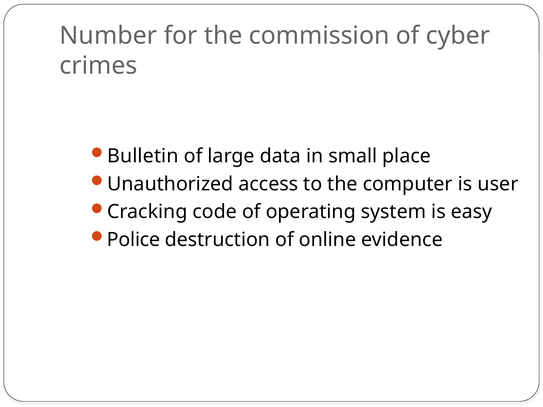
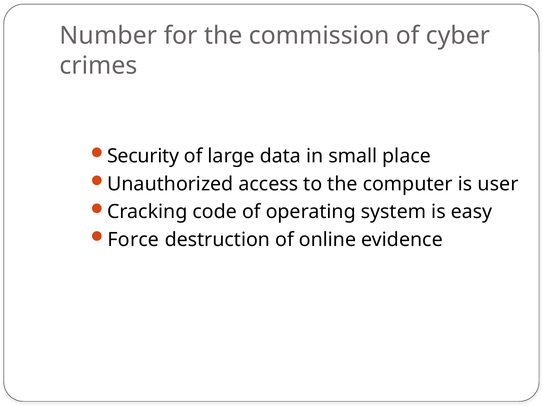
Bulletin: Bulletin -> Security (143, 156)
Police: Police -> Force (133, 240)
